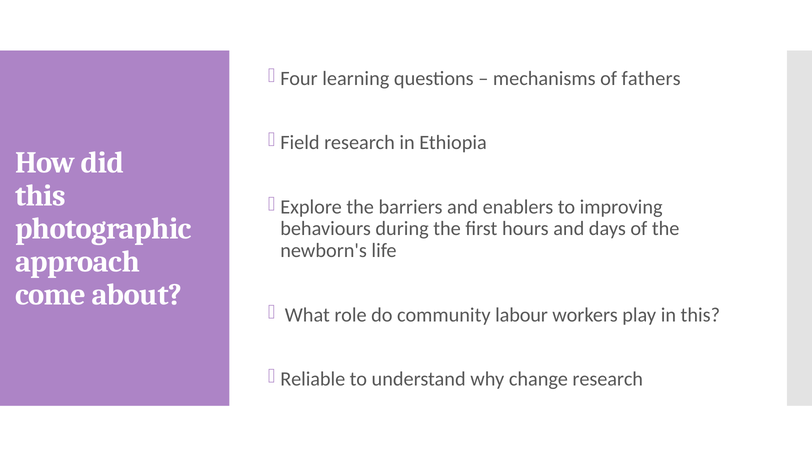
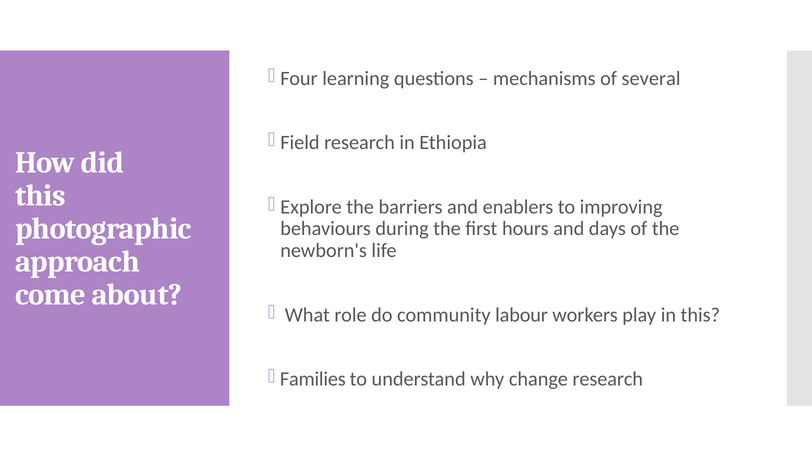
fathers: fathers -> several (651, 78)
Reliable: Reliable -> Families (313, 379)
